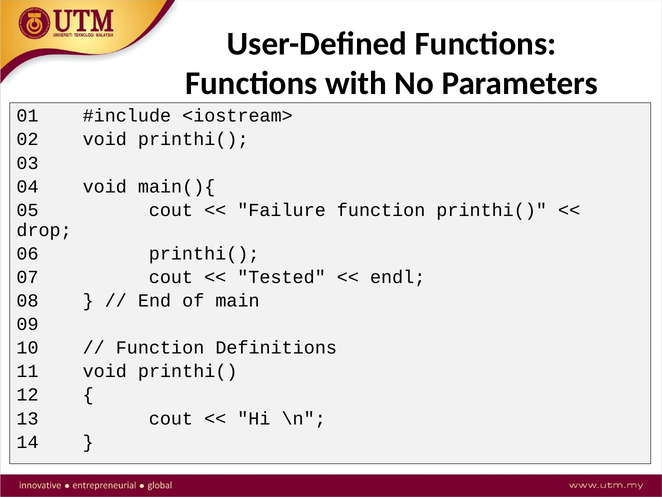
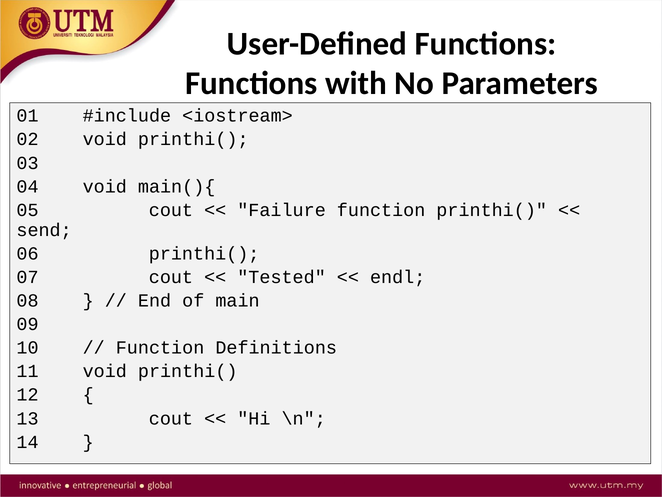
drop: drop -> send (44, 230)
